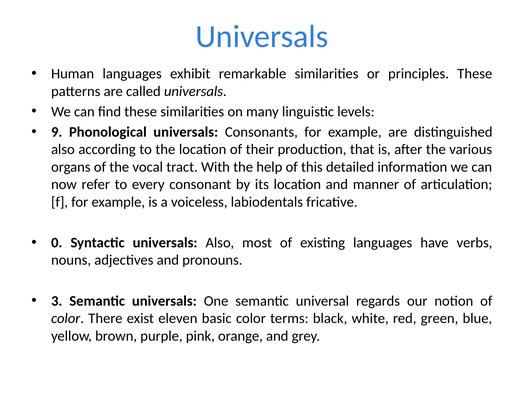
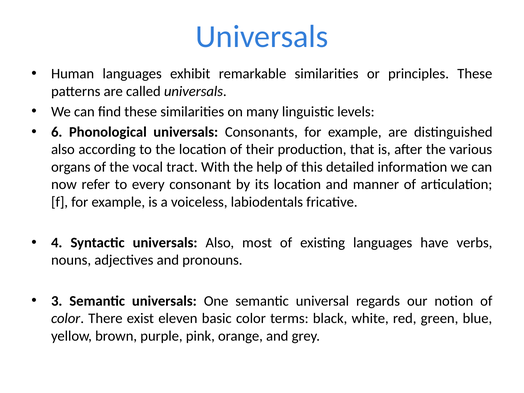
9: 9 -> 6 (57, 132)
0: 0 -> 4 (57, 243)
